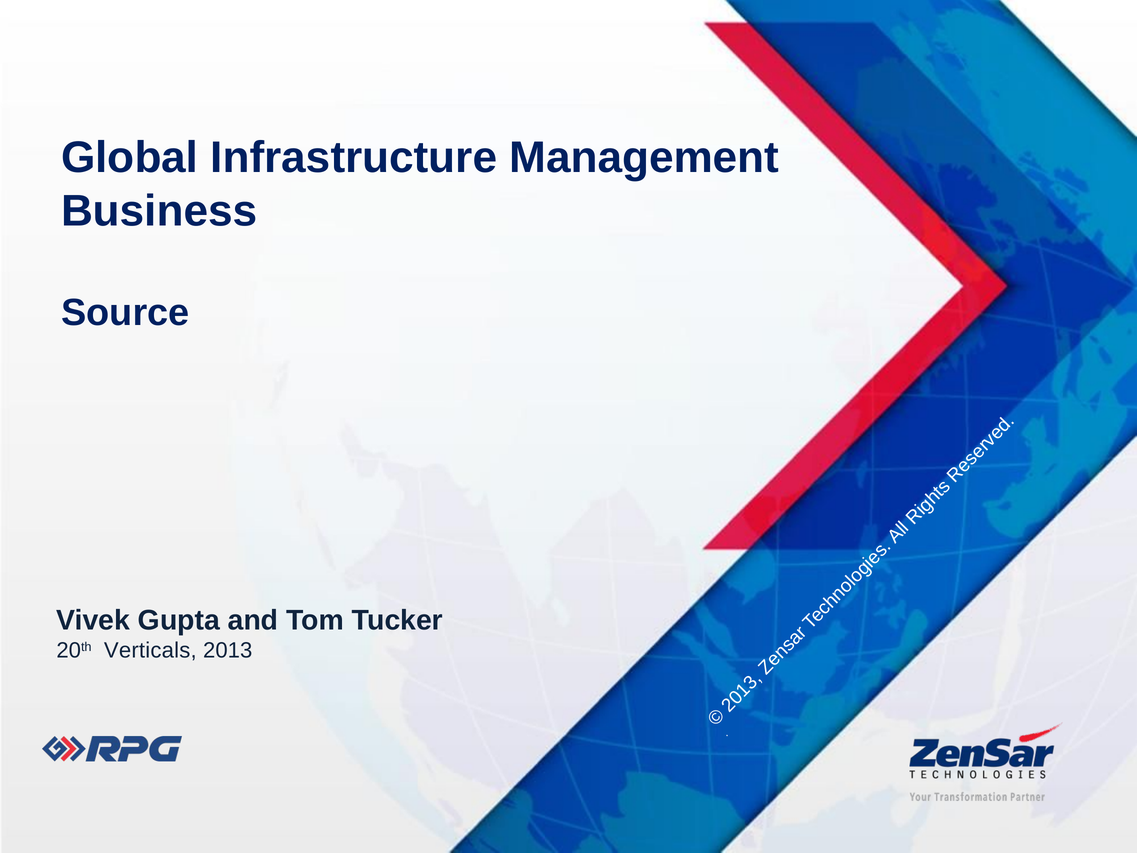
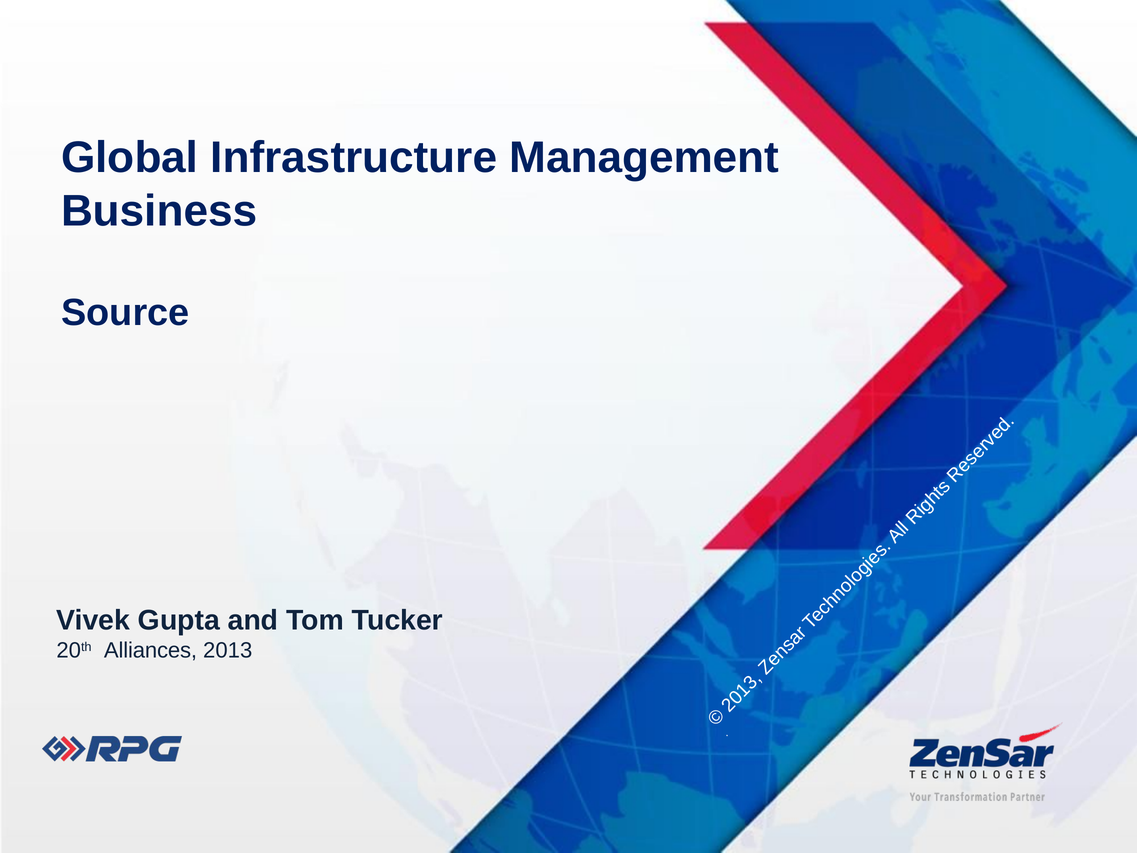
Verticals: Verticals -> Alliances (151, 650)
